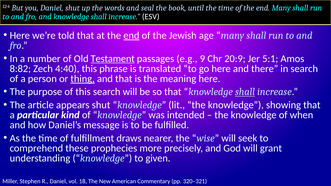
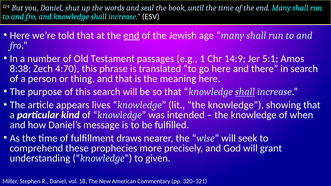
Testament underline: present -> none (113, 59)
9: 9 -> 1 (202, 59)
20:9: 20:9 -> 14:9 (235, 59)
8:82: 8:82 -> 8:38 (20, 69)
4:40: 4:40 -> 4:70 (67, 69)
thing underline: present -> none (83, 79)
appears shut: shut -> lives (101, 105)
